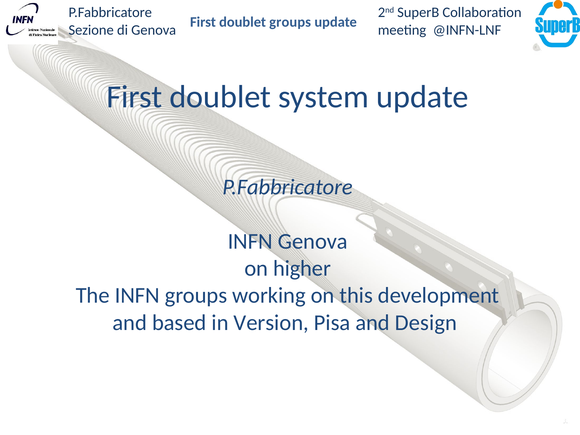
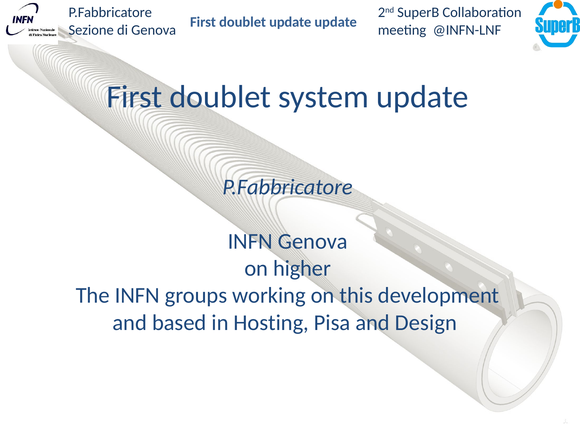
doublet groups: groups -> update (290, 22)
Version: Version -> Hosting (271, 323)
